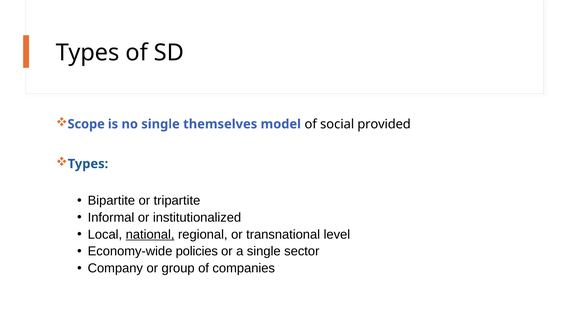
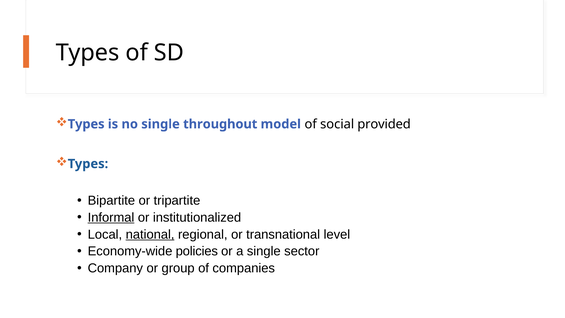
Scope: Scope -> Types (86, 124)
themselves: themselves -> throughout (220, 124)
Informal underline: none -> present (111, 217)
